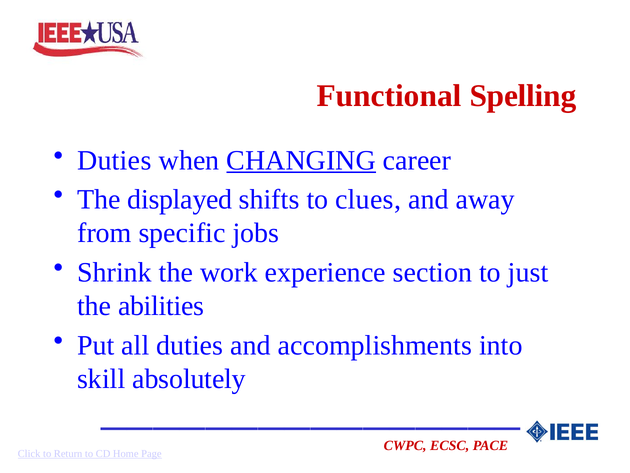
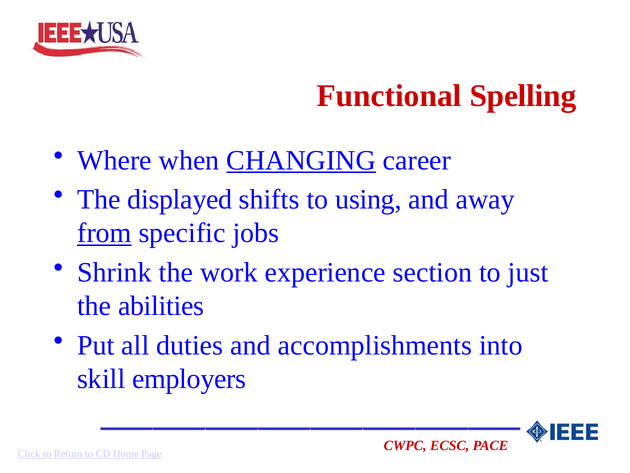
Duties: Duties -> Where (114, 160)
clues: clues -> using (368, 199)
from underline: none -> present (104, 233)
absolutely: absolutely -> employers (189, 379)
